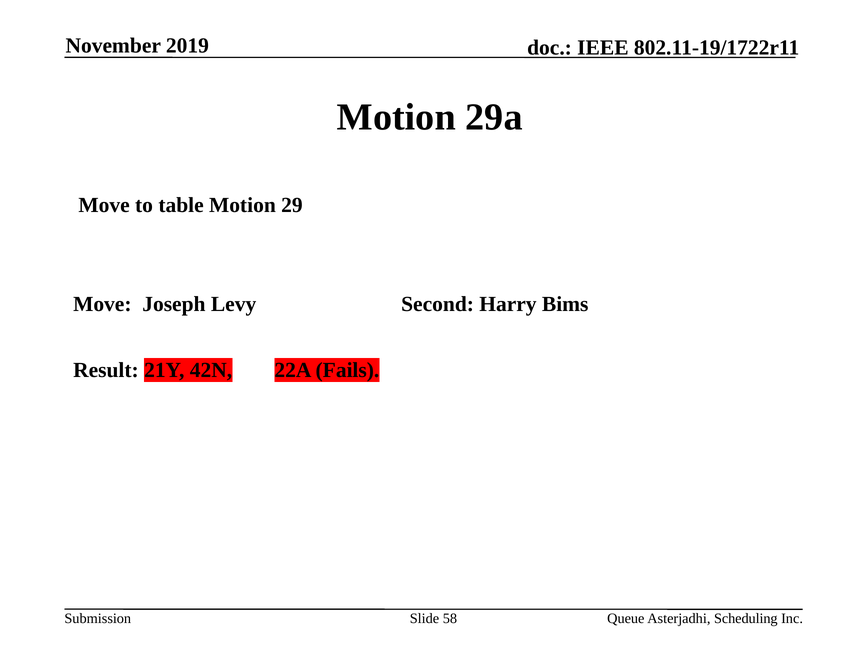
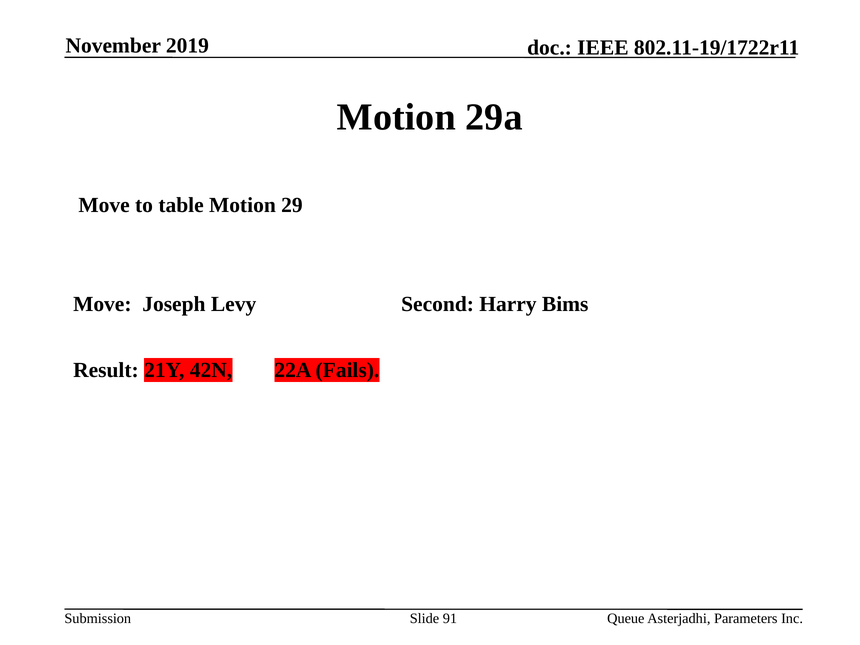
58: 58 -> 91 (450, 619)
Scheduling: Scheduling -> Parameters (746, 619)
